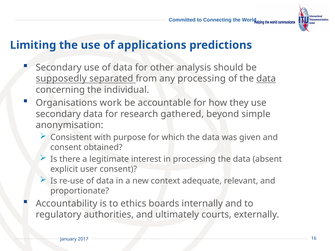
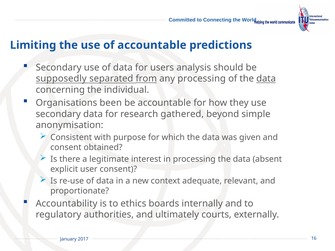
of applications: applications -> accountable (152, 45)
other: other -> users (162, 68)
from underline: none -> present (146, 79)
work: work -> been (111, 103)
